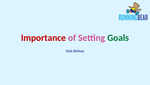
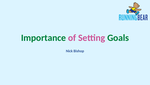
Importance colour: red -> green (43, 37)
